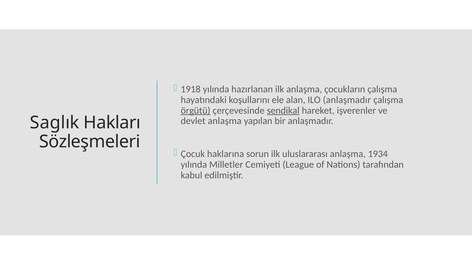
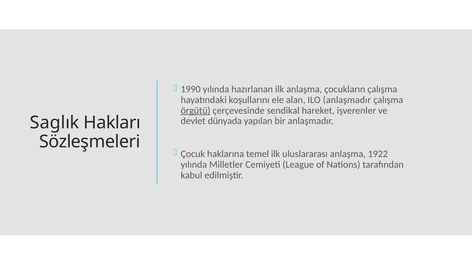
1918: 1918 -> 1990 (191, 89)
sendikal underline: present -> none (283, 111)
devlet anlaşma: anlaşma -> dünyada (225, 121)
sorun: sorun -> temel (258, 154)
1934: 1934 -> 1922 (378, 154)
